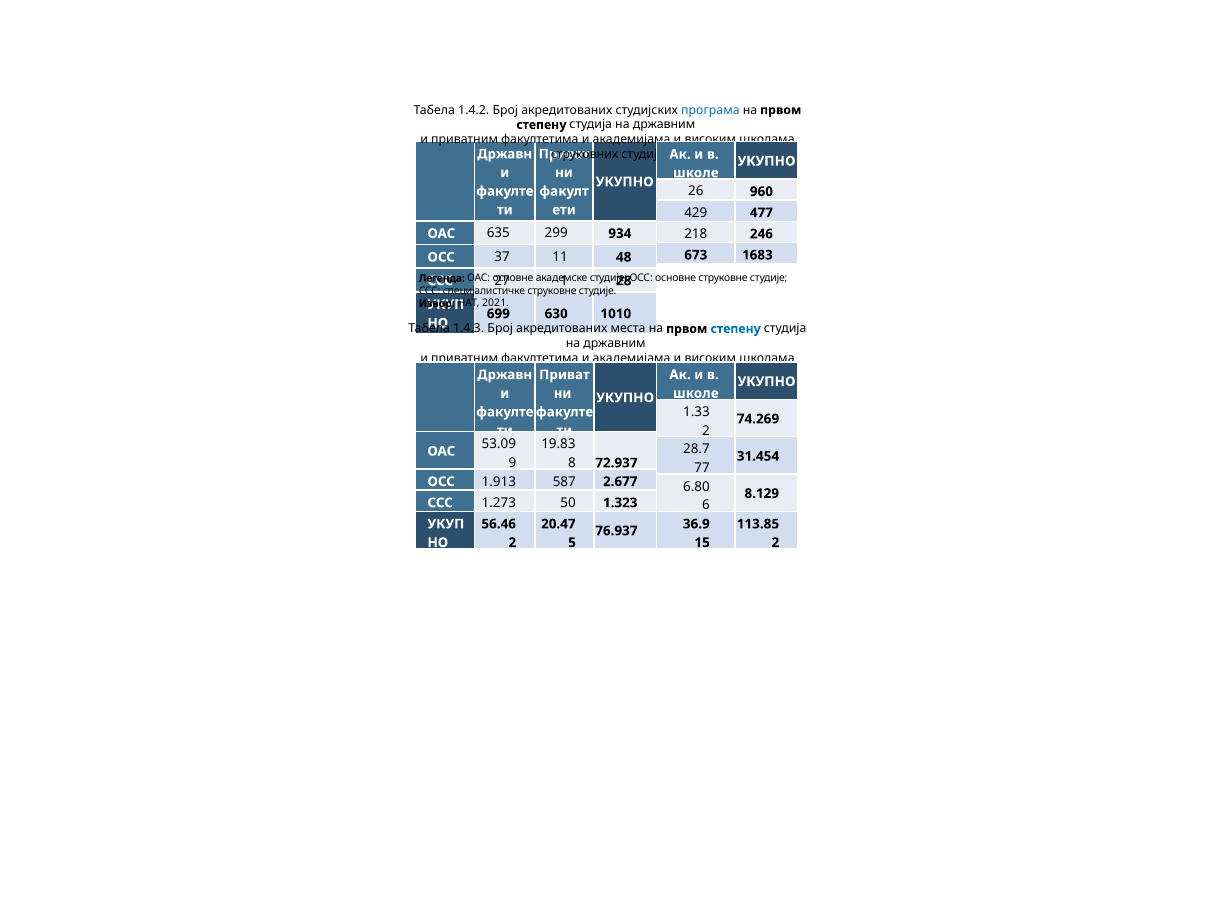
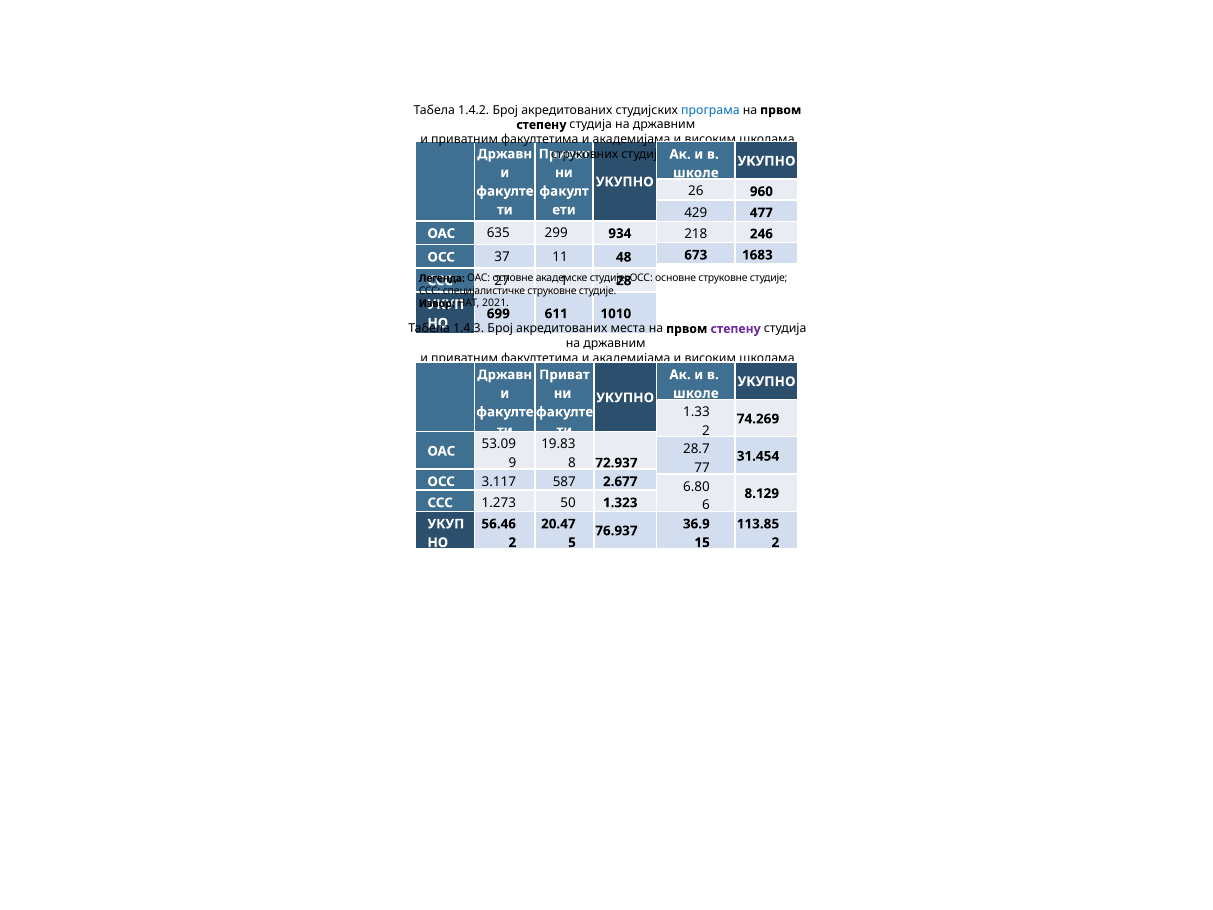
630: 630 -> 611 (556, 314)
степену colour: blue -> purple (736, 329)
1.913: 1.913 -> 3.117 (499, 481)
